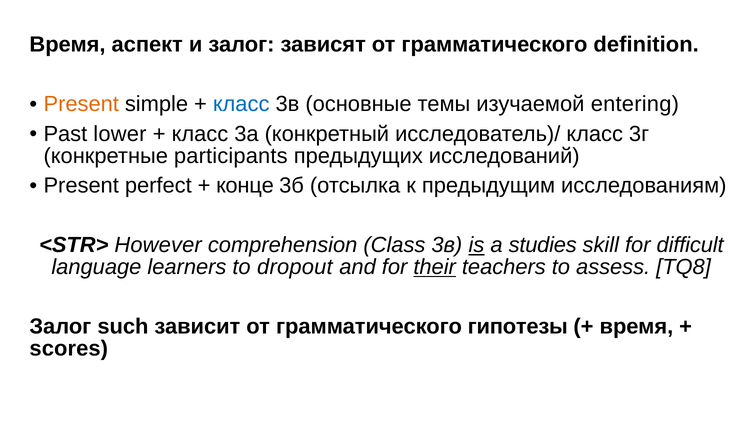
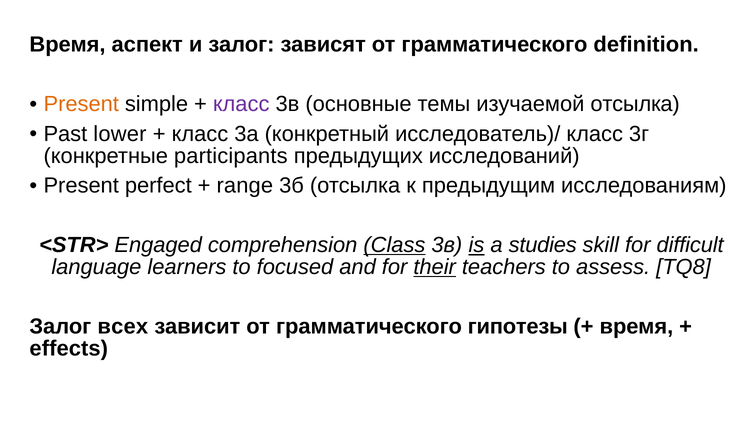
класс colour: blue -> purple (241, 104)
изучаемой entering: entering -> отсылка (635, 104)
конце: конце -> range (245, 186)
However: However -> Engaged (158, 245)
Class underline: none -> present (394, 245)
dropout: dropout -> focused (295, 267)
such: such -> всех (123, 327)
scores: scores -> effects (69, 349)
